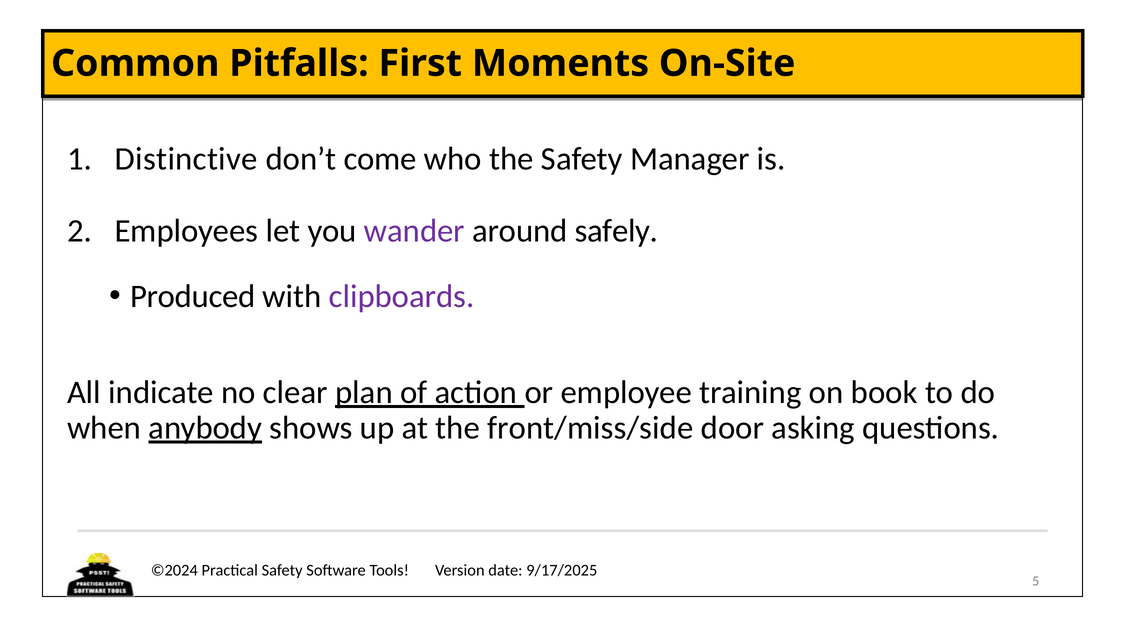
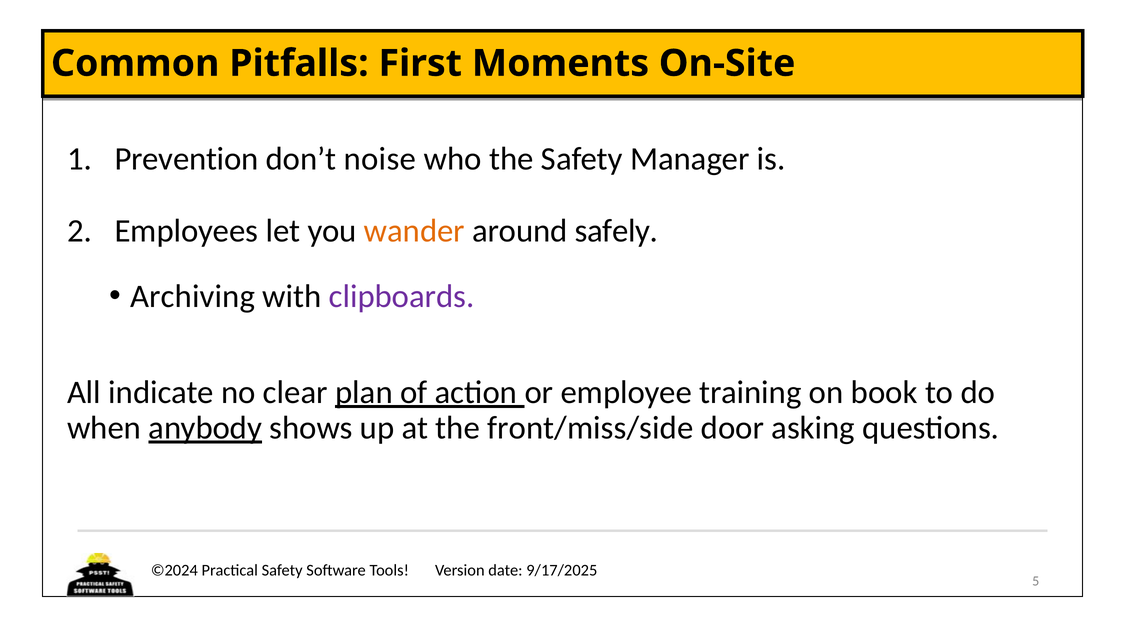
Distinctive: Distinctive -> Prevention (186, 159)
come: come -> noise (380, 159)
wander colour: purple -> orange (414, 231)
Produced: Produced -> Archiving (193, 296)
